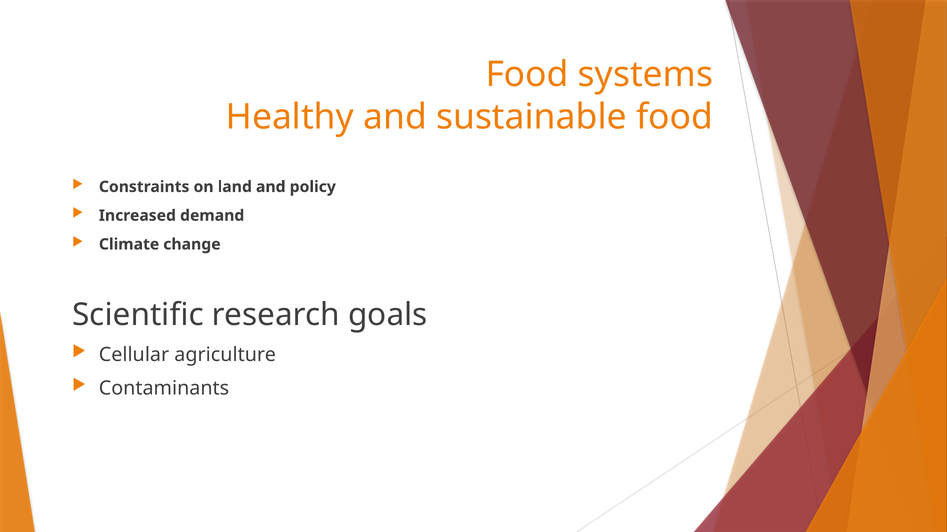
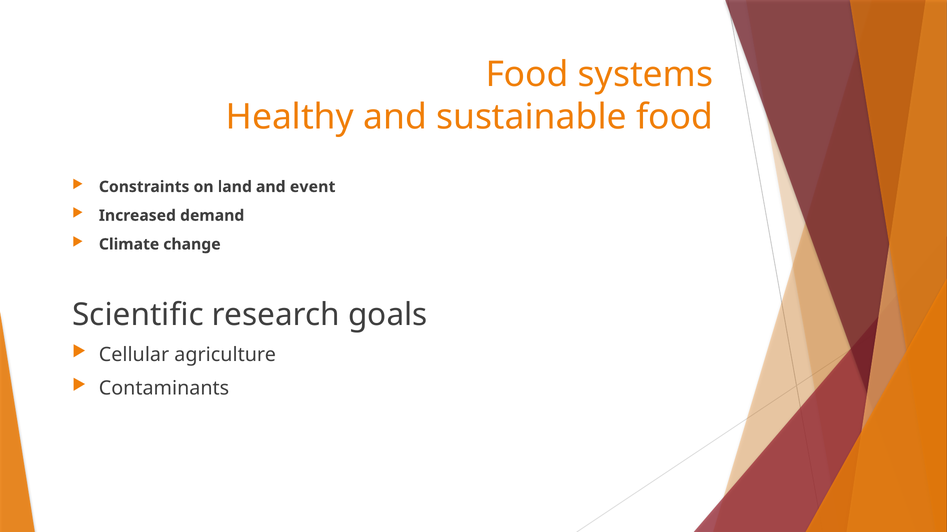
policy: policy -> event (313, 187)
